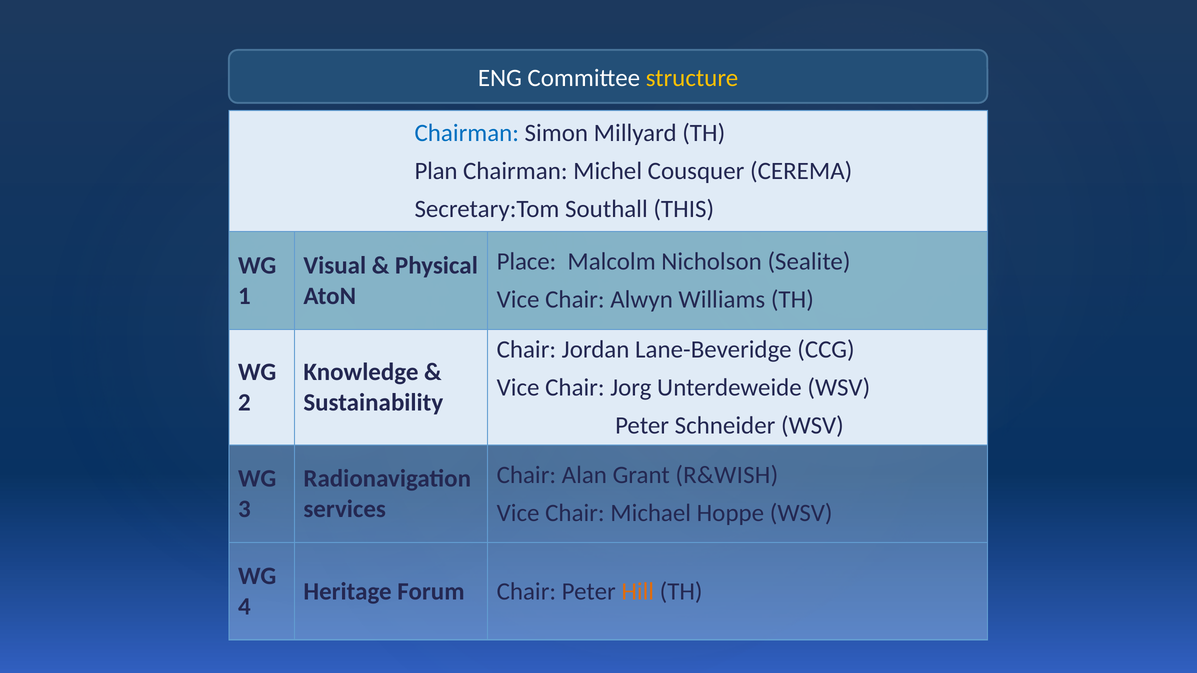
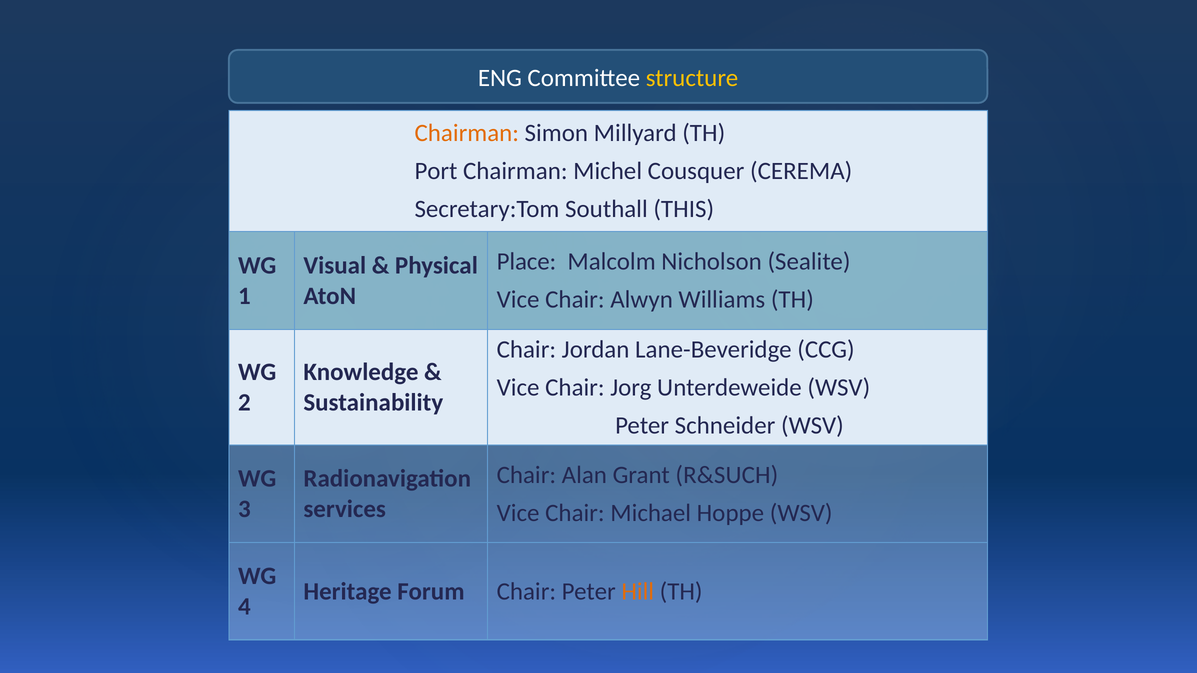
Chairman colour: blue -> orange (467, 133)
Plan: Plan -> Port (436, 171)
R&WISH: R&WISH -> R&SUCH (727, 475)
